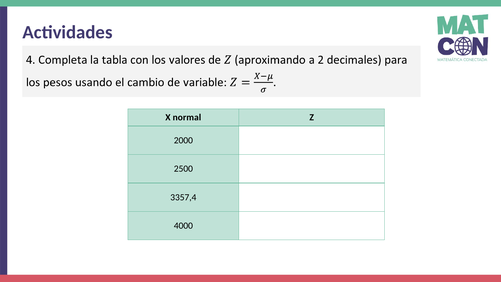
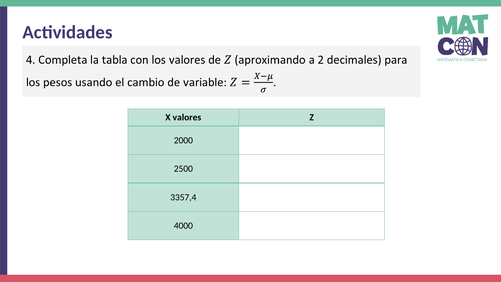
normal: normal -> valores (187, 117)
